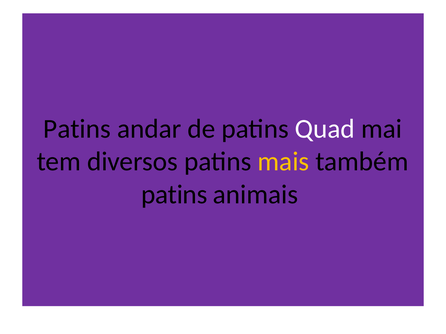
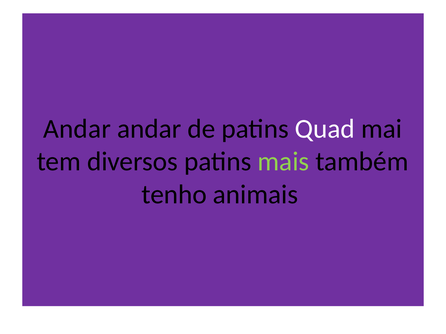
Patins: Patins -> Andar (77, 129)
mais colour: yellow -> light green (283, 162)
patins: patins -> tenho (174, 195)
